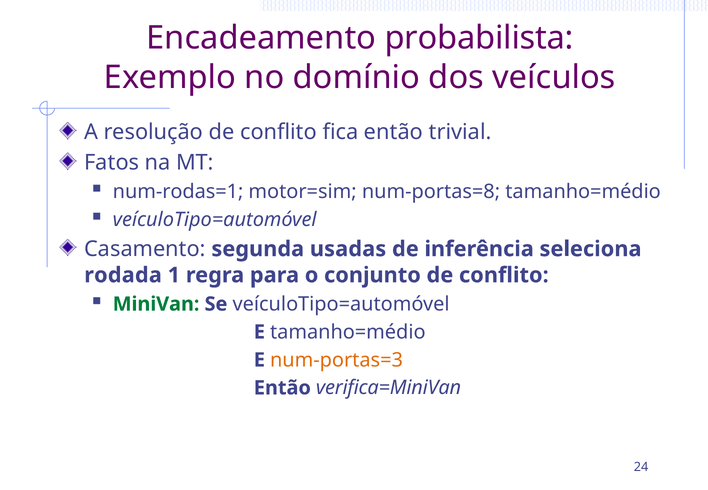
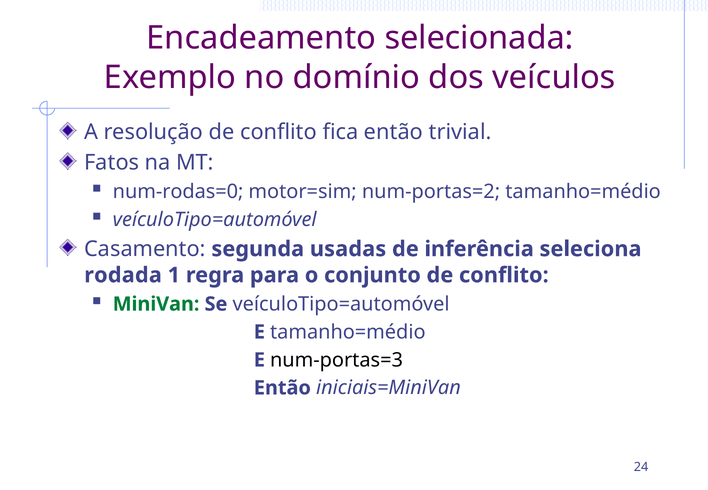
probabilista: probabilista -> selecionada (479, 38)
num-rodas=1: num-rodas=1 -> num-rodas=0 (178, 192)
num-portas=8: num-portas=8 -> num-portas=2 (431, 192)
num-portas=3 colour: orange -> black (336, 360)
verifica=MiniVan: verifica=MiniVan -> iniciais=MiniVan (388, 388)
